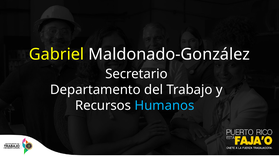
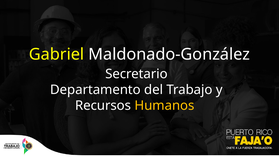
Humanos colour: light blue -> yellow (164, 105)
